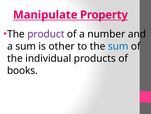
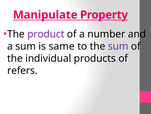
other: other -> same (62, 46)
sum colour: blue -> purple (118, 46)
books: books -> refers (22, 70)
